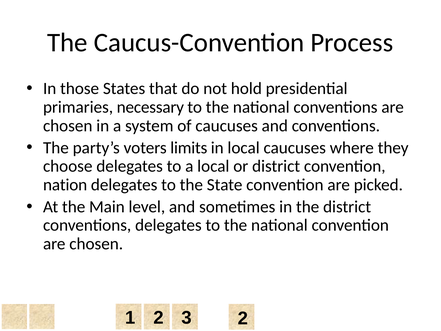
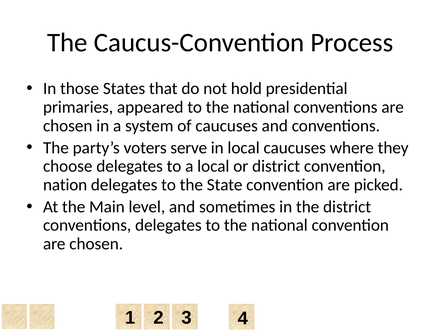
necessary: necessary -> appeared (150, 107)
limits: limits -> serve (189, 148)
1 2: 2 -> 4 (243, 318)
